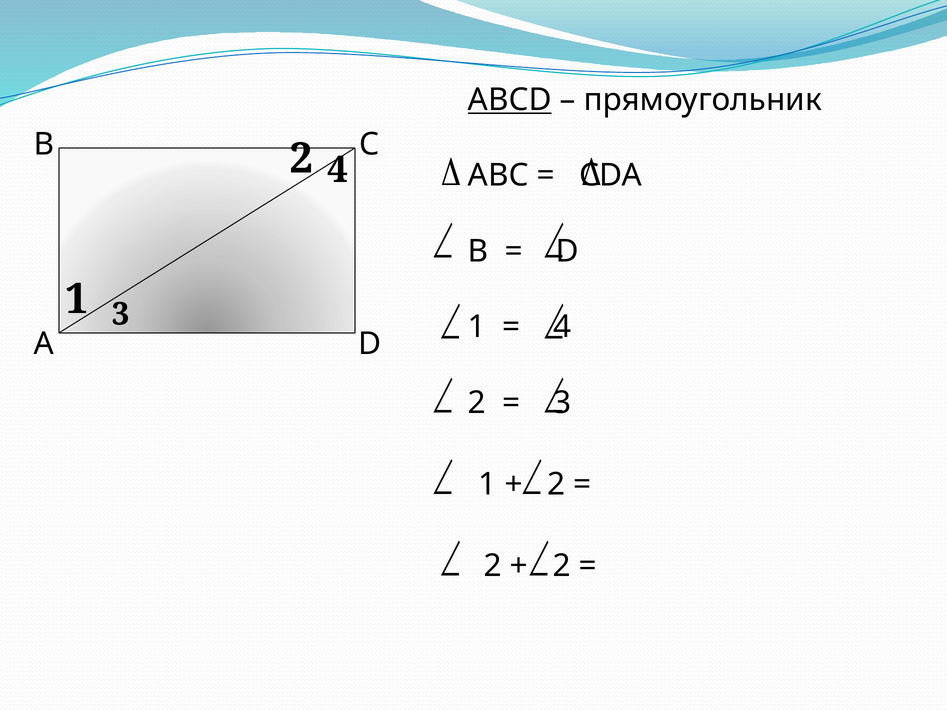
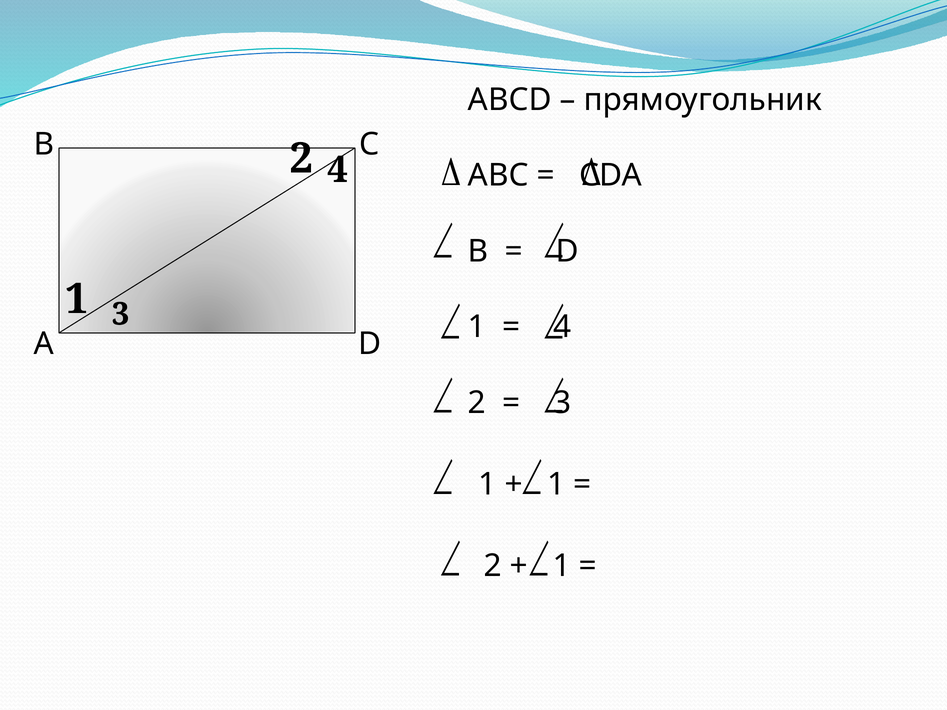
ABCD underline: present -> none (510, 100)
2: 2 -> 1 (556, 484)
2: 2 -> 1 (562, 566)
